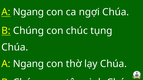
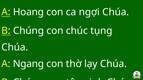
Ngang: Ngang -> Hoang (28, 12)
